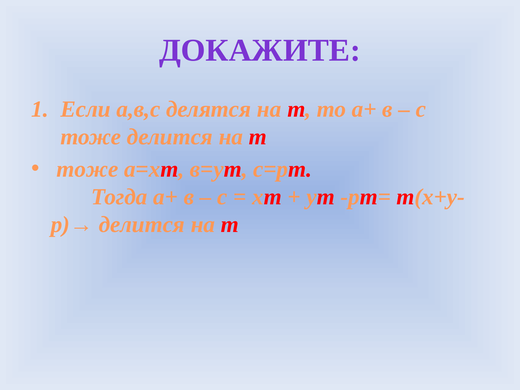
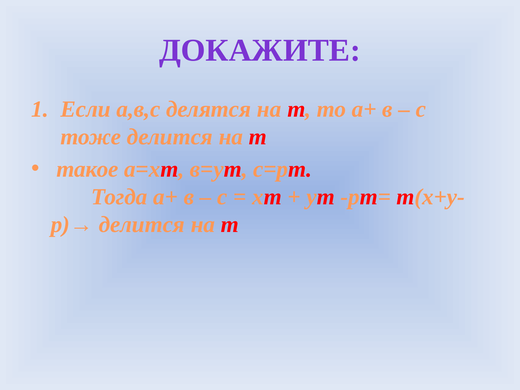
тоже: тоже -> такое (87, 169)
